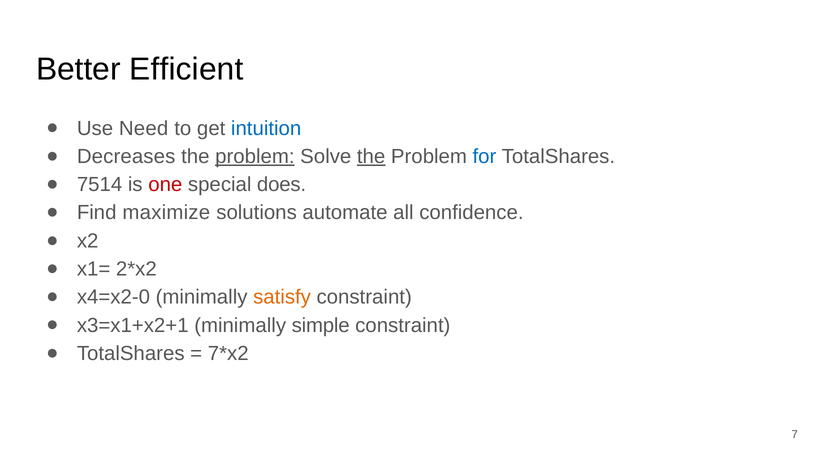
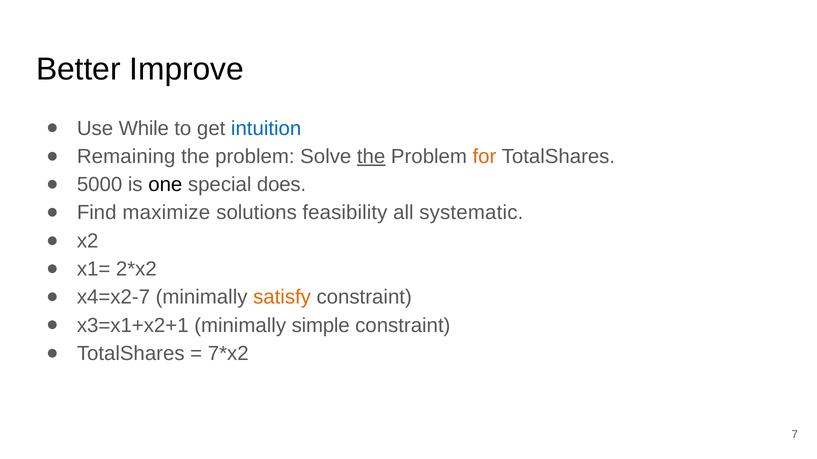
Efficient: Efficient -> Improve (187, 69)
Need: Need -> While (144, 128)
Decreases: Decreases -> Remaining (126, 157)
problem underline: present -> none (255, 157)
for colour: blue -> orange (484, 157)
7514: 7514 -> 5000 (100, 185)
one colour: red -> black (165, 185)
automate: automate -> feasibility (345, 213)
confidence: confidence -> systematic (471, 213)
x4=x2-0: x4=x2-0 -> x4=x2-7 (113, 298)
